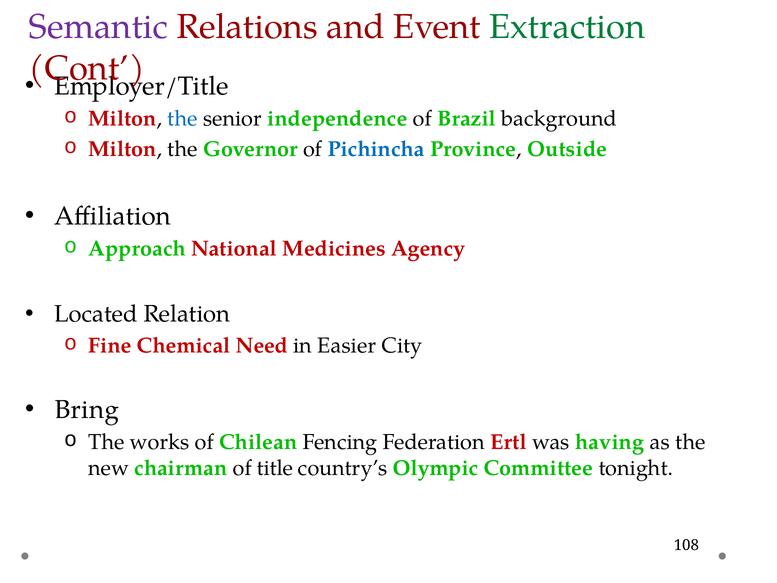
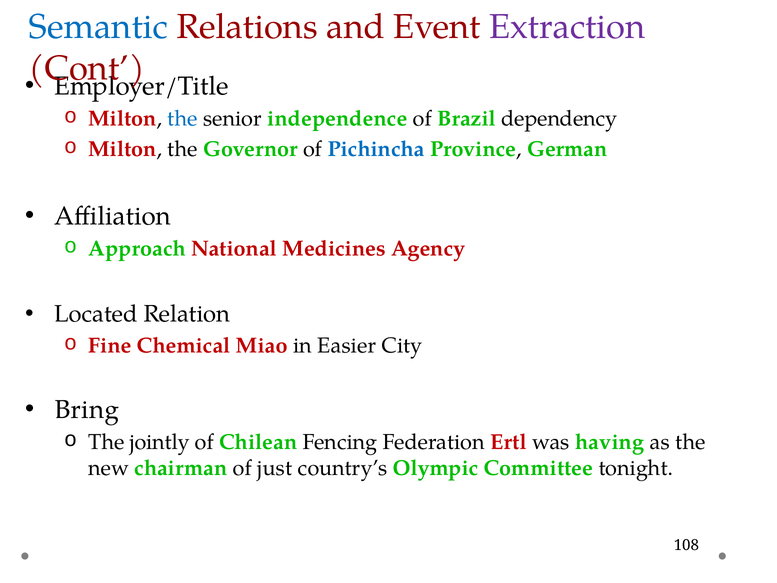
Semantic colour: purple -> blue (98, 27)
Extraction colour: green -> purple (567, 27)
background: background -> dependency (559, 119)
Outside: Outside -> German (567, 149)
Need: Need -> Miao (262, 345)
works: works -> jointly (160, 442)
title: title -> just (275, 468)
